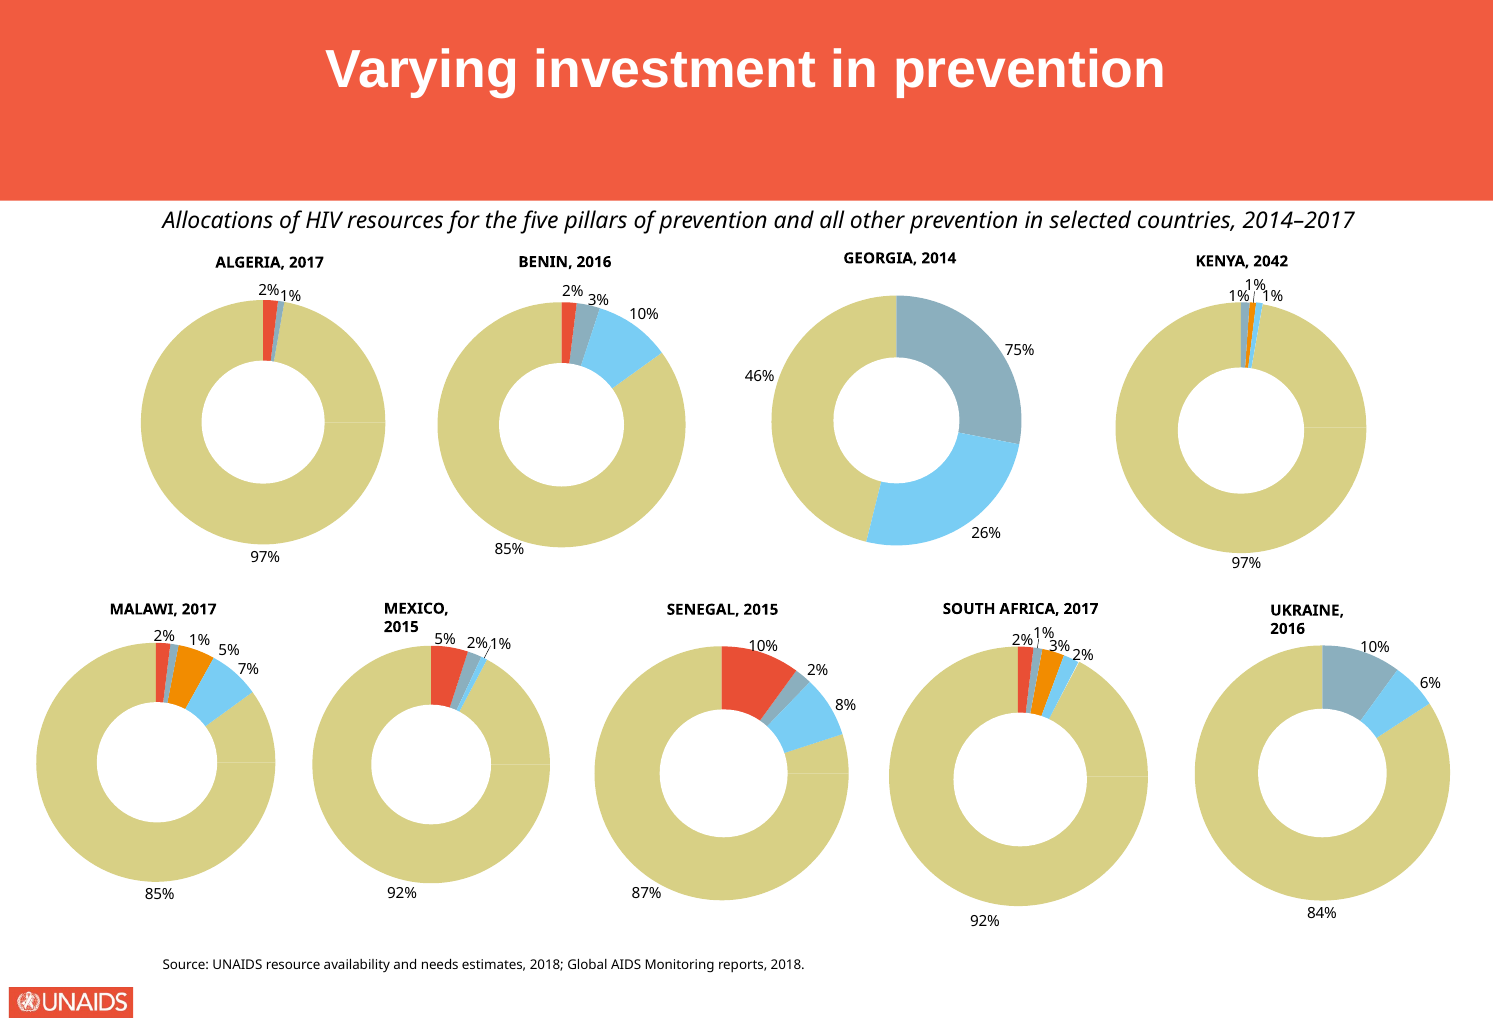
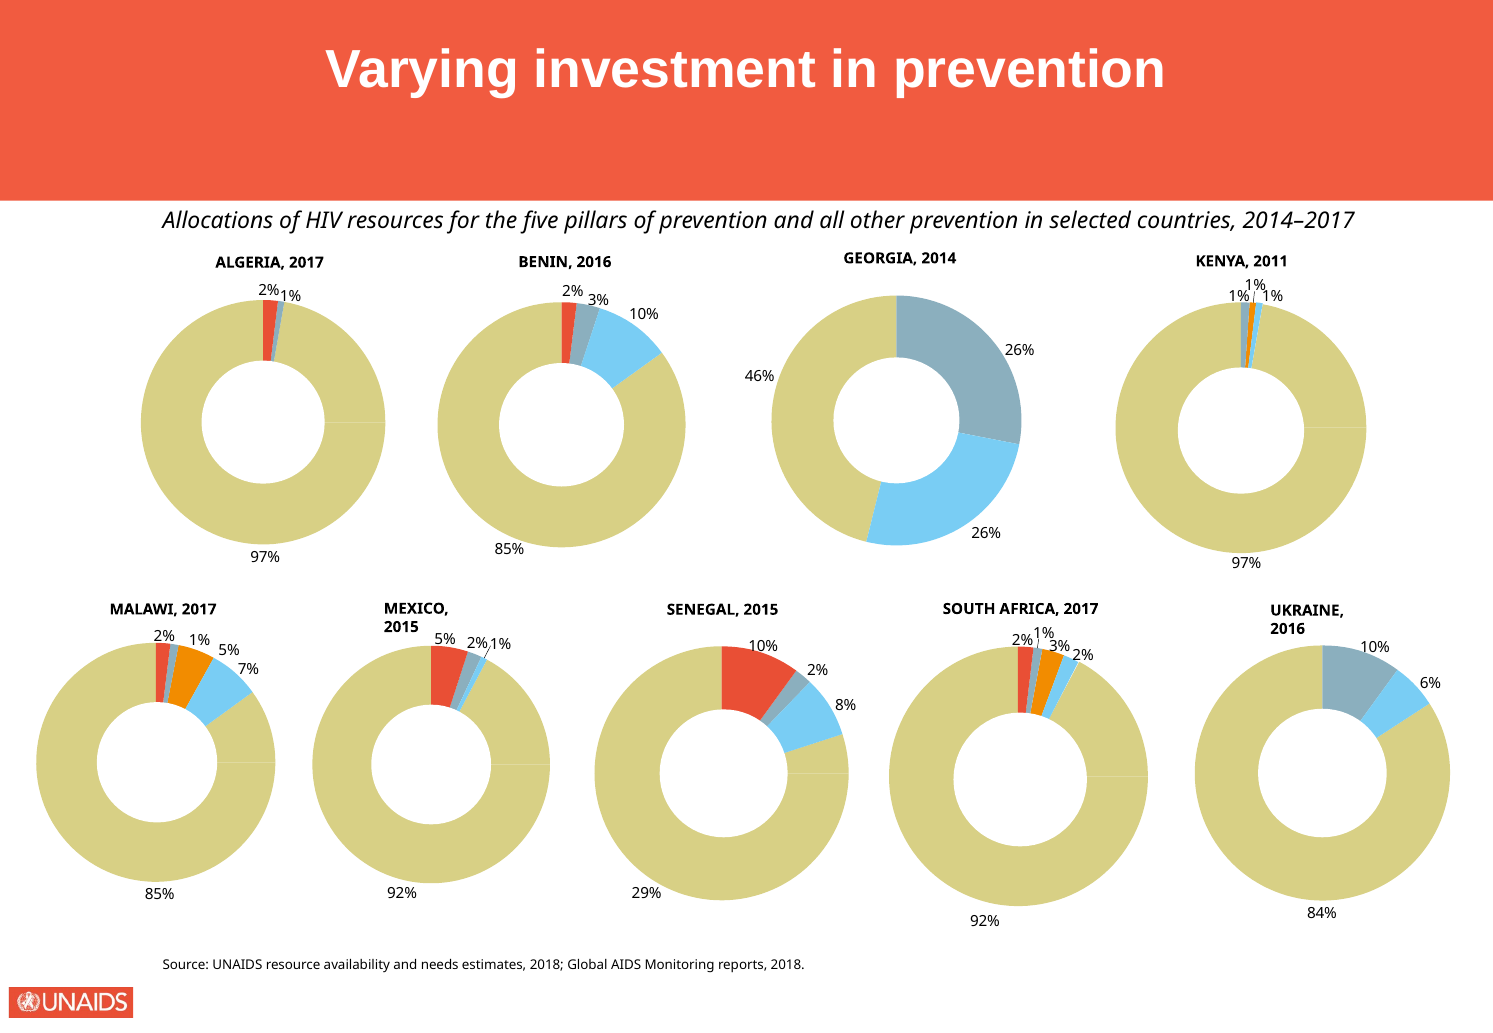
2042: 2042 -> 2011 (1271, 262)
75%: 75% -> 26% (1020, 350)
87%: 87% -> 29% (647, 894)
